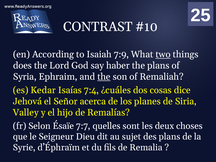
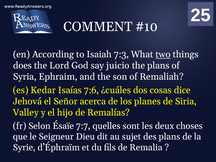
CONTRAST: CONTRAST -> COMMENT (98, 27)
7:9: 7:9 -> 7:3 (121, 54)
haber: haber -> juicio (118, 66)
the underline: present -> none (104, 77)
7:4: 7:4 -> 7:6 (91, 90)
